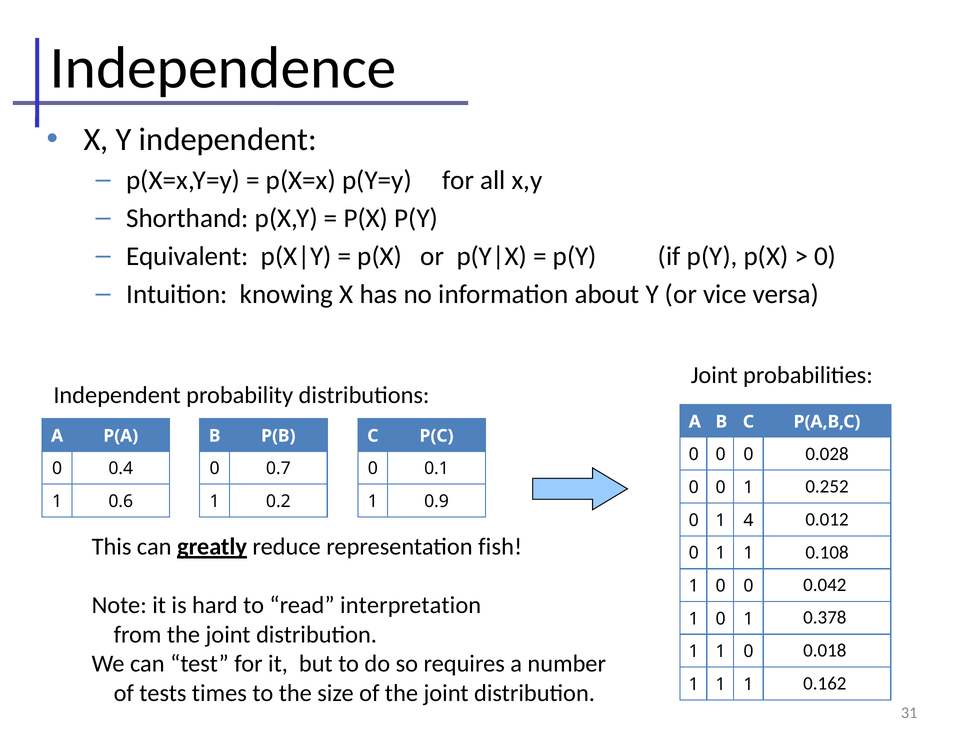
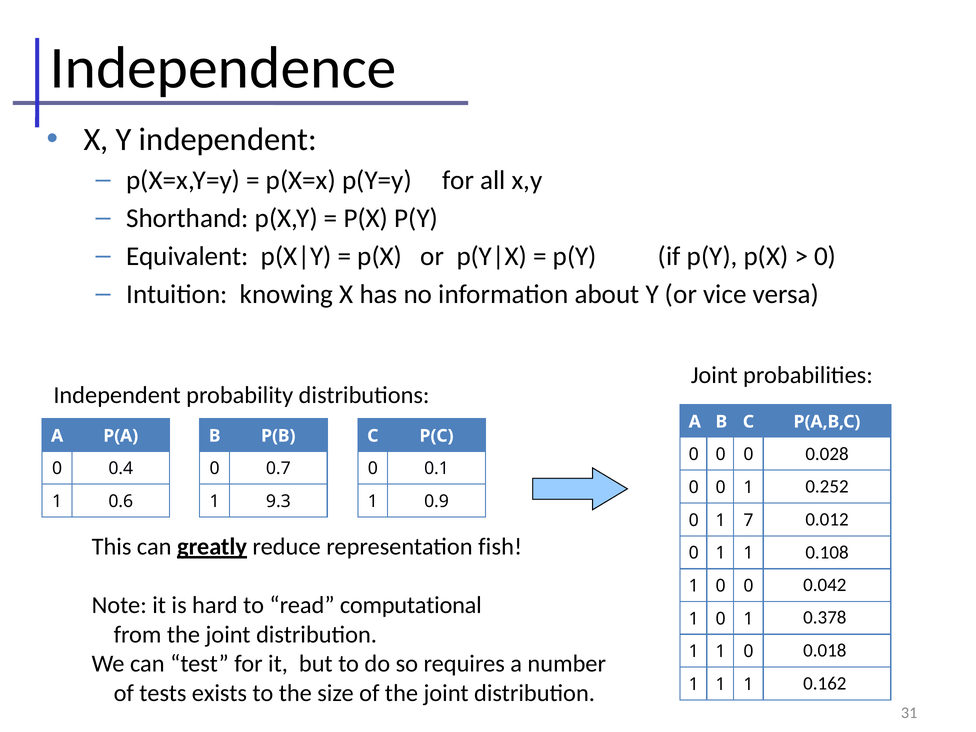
0.2: 0.2 -> 9.3 (278, 501)
4: 4 -> 7 (748, 520)
interpretation: interpretation -> computational (411, 605)
times: times -> exists (219, 693)
